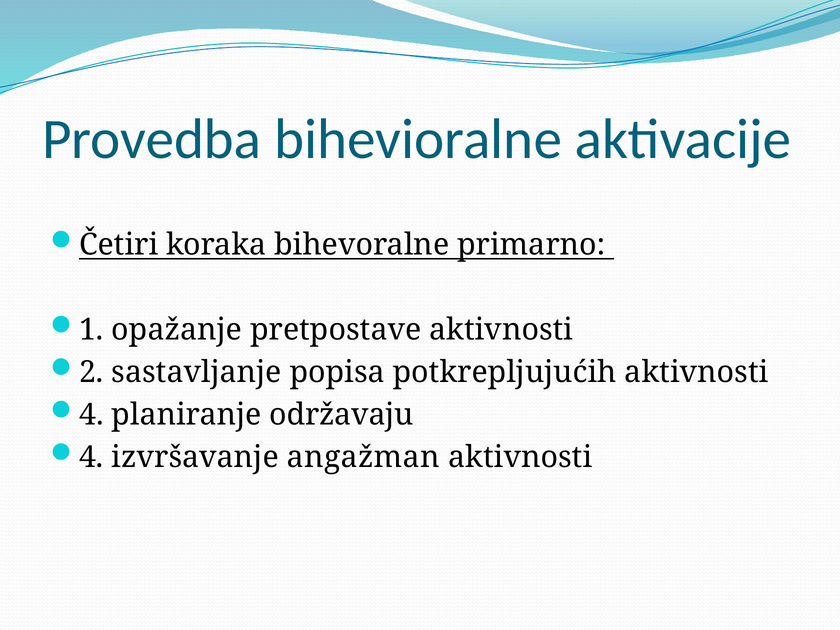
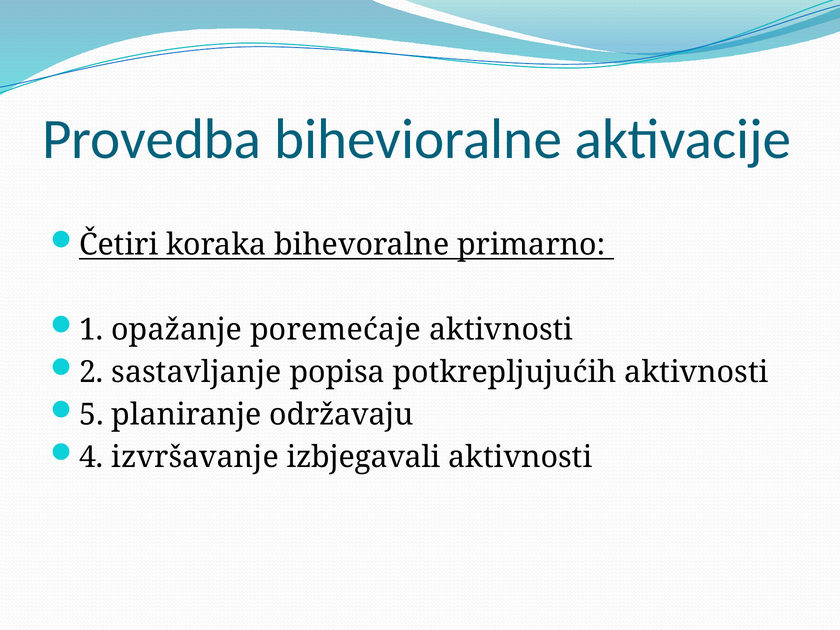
pretpostave: pretpostave -> poremećaje (336, 330)
4: 4 -> 5 (91, 415)
angažman: angažman -> izbjegavali (364, 457)
